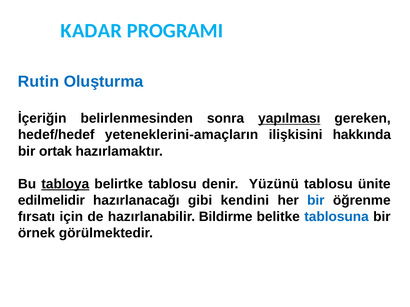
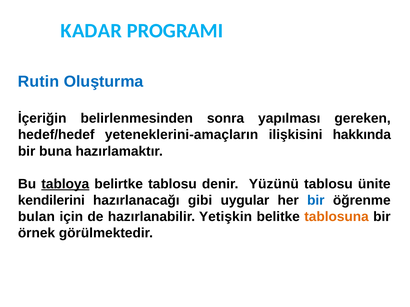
yapılması underline: present -> none (289, 119)
ortak: ortak -> buna (55, 151)
edilmelidir: edilmelidir -> kendilerini (51, 201)
kendini: kendini -> uygular (245, 201)
fırsatı: fırsatı -> bulan (36, 217)
Bildirme: Bildirme -> Yetişkin (226, 217)
tablosuna colour: blue -> orange (337, 217)
